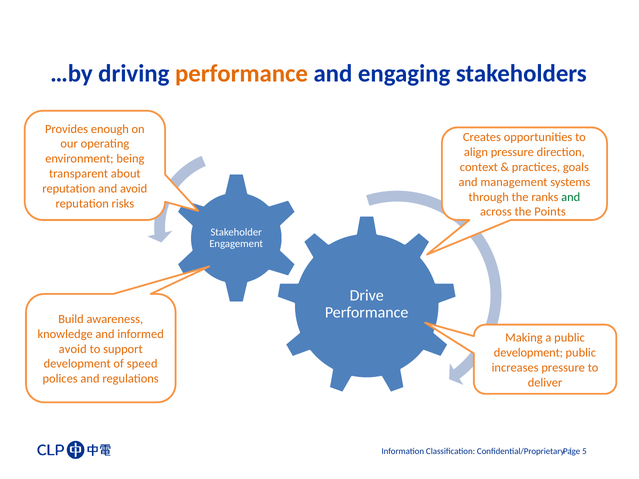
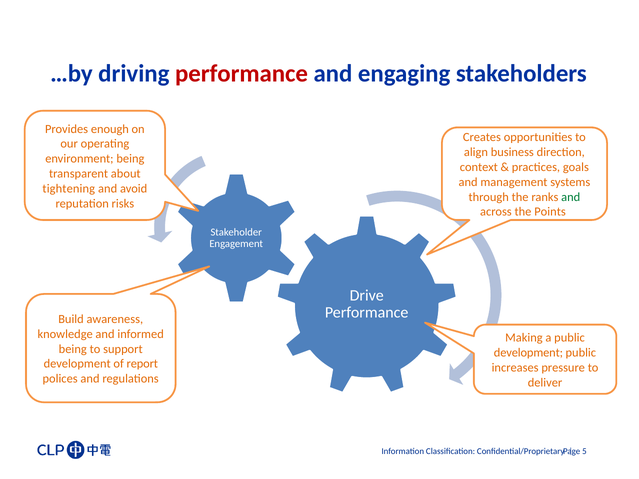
performance colour: orange -> red (241, 74)
align pressure: pressure -> business (512, 152)
reputation: reputation -> tightening (69, 189)
avoid: avoid -> being (73, 349)
speed: speed -> report (142, 364)
